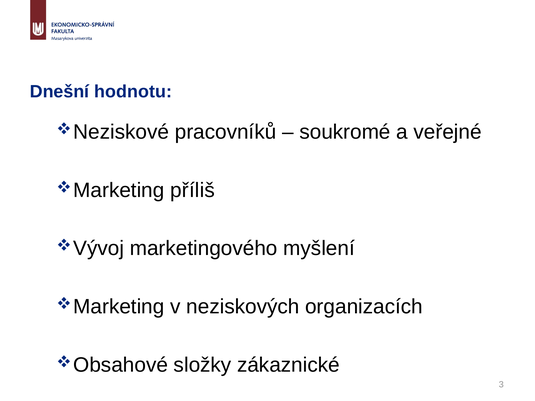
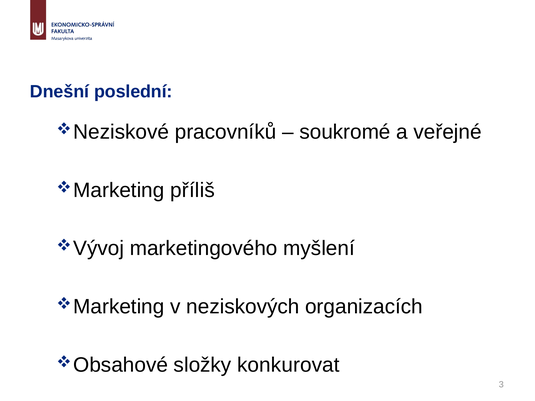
hodnotu: hodnotu -> poslední (133, 92)
zákaznické: zákaznické -> konkurovat (288, 365)
